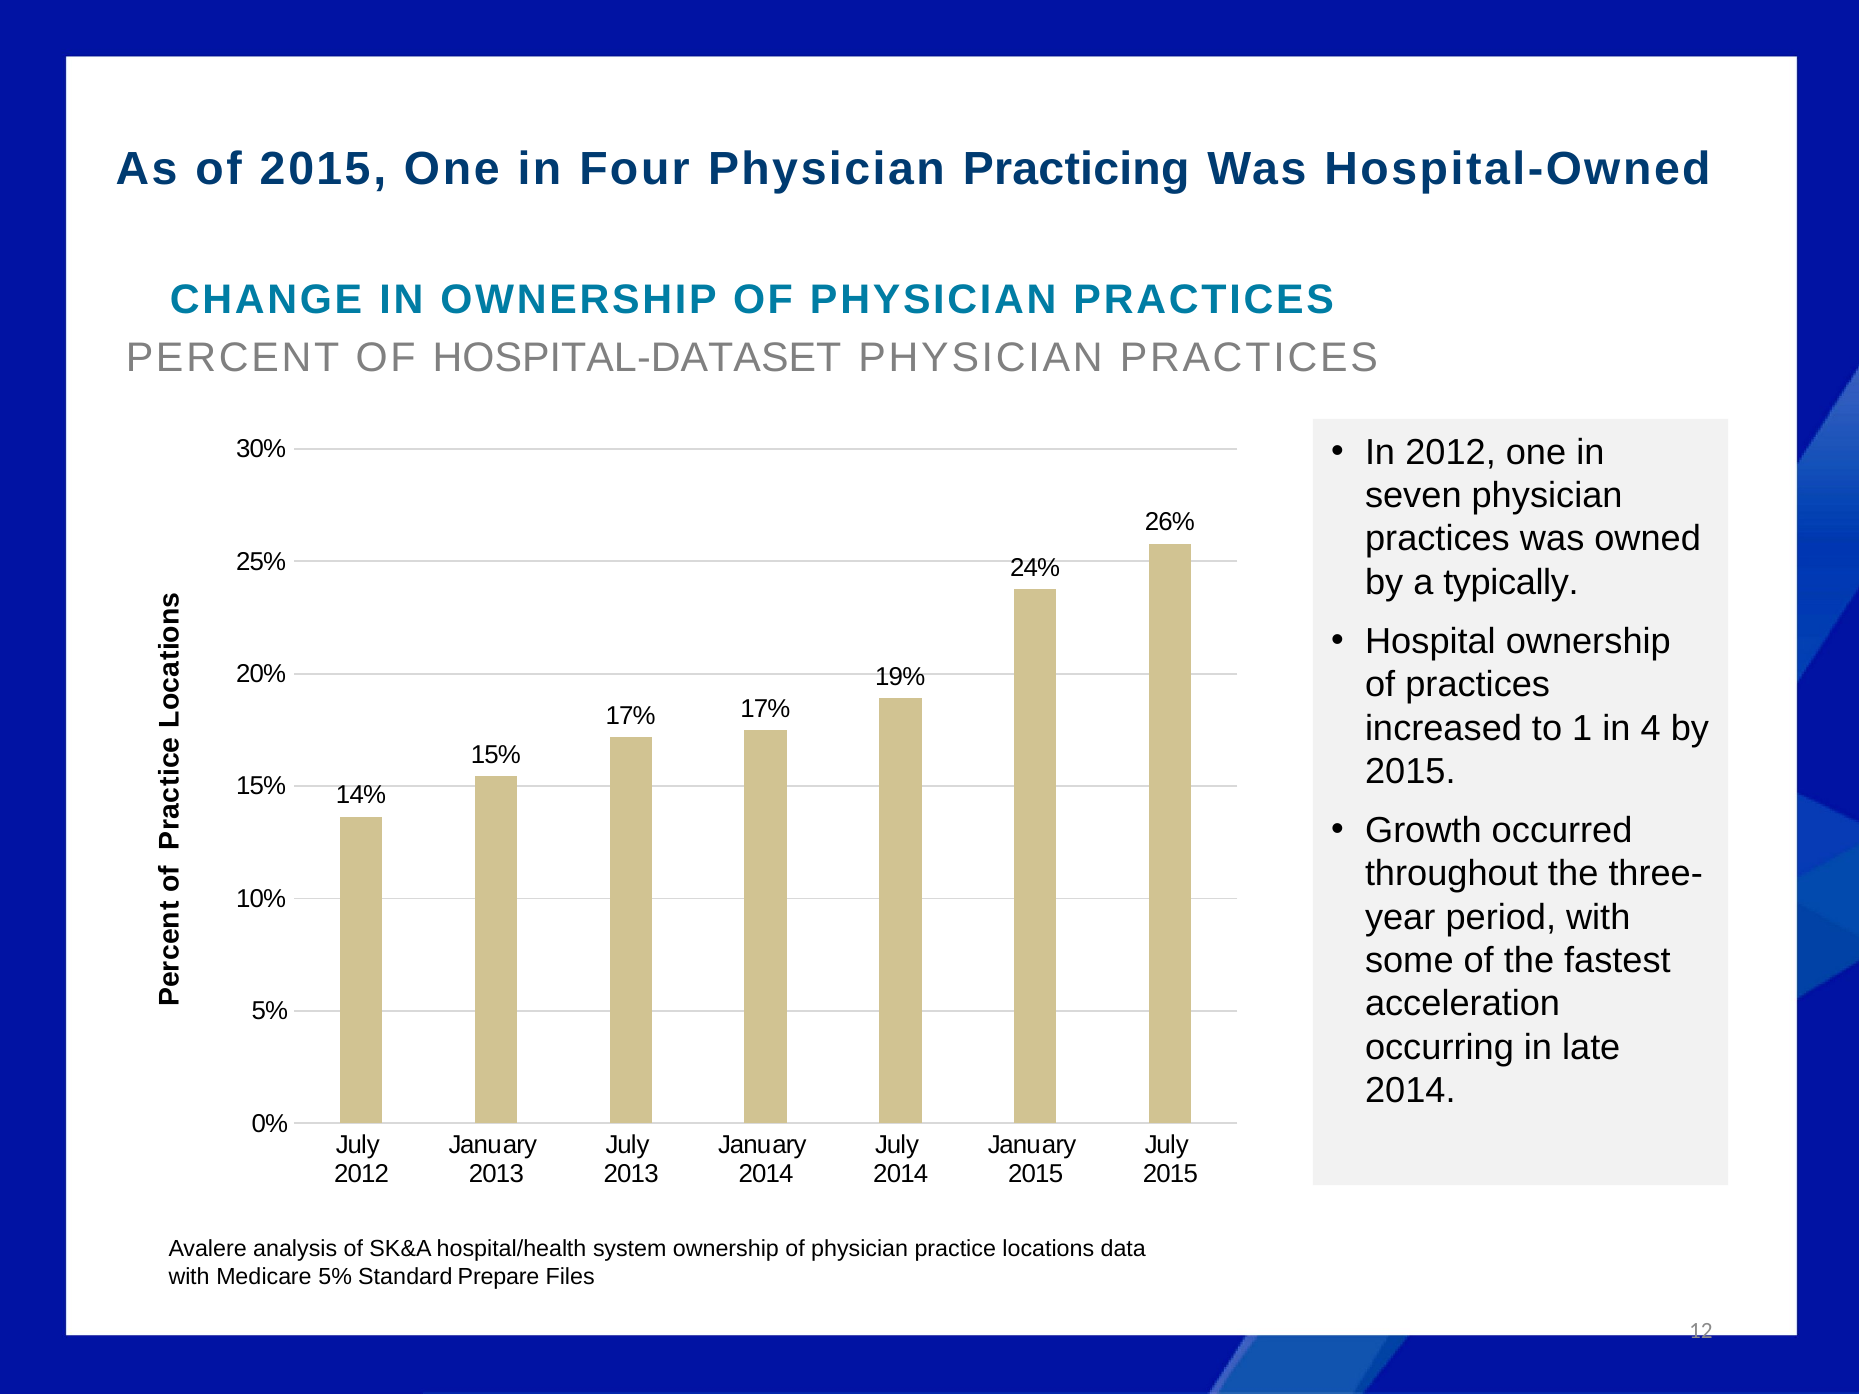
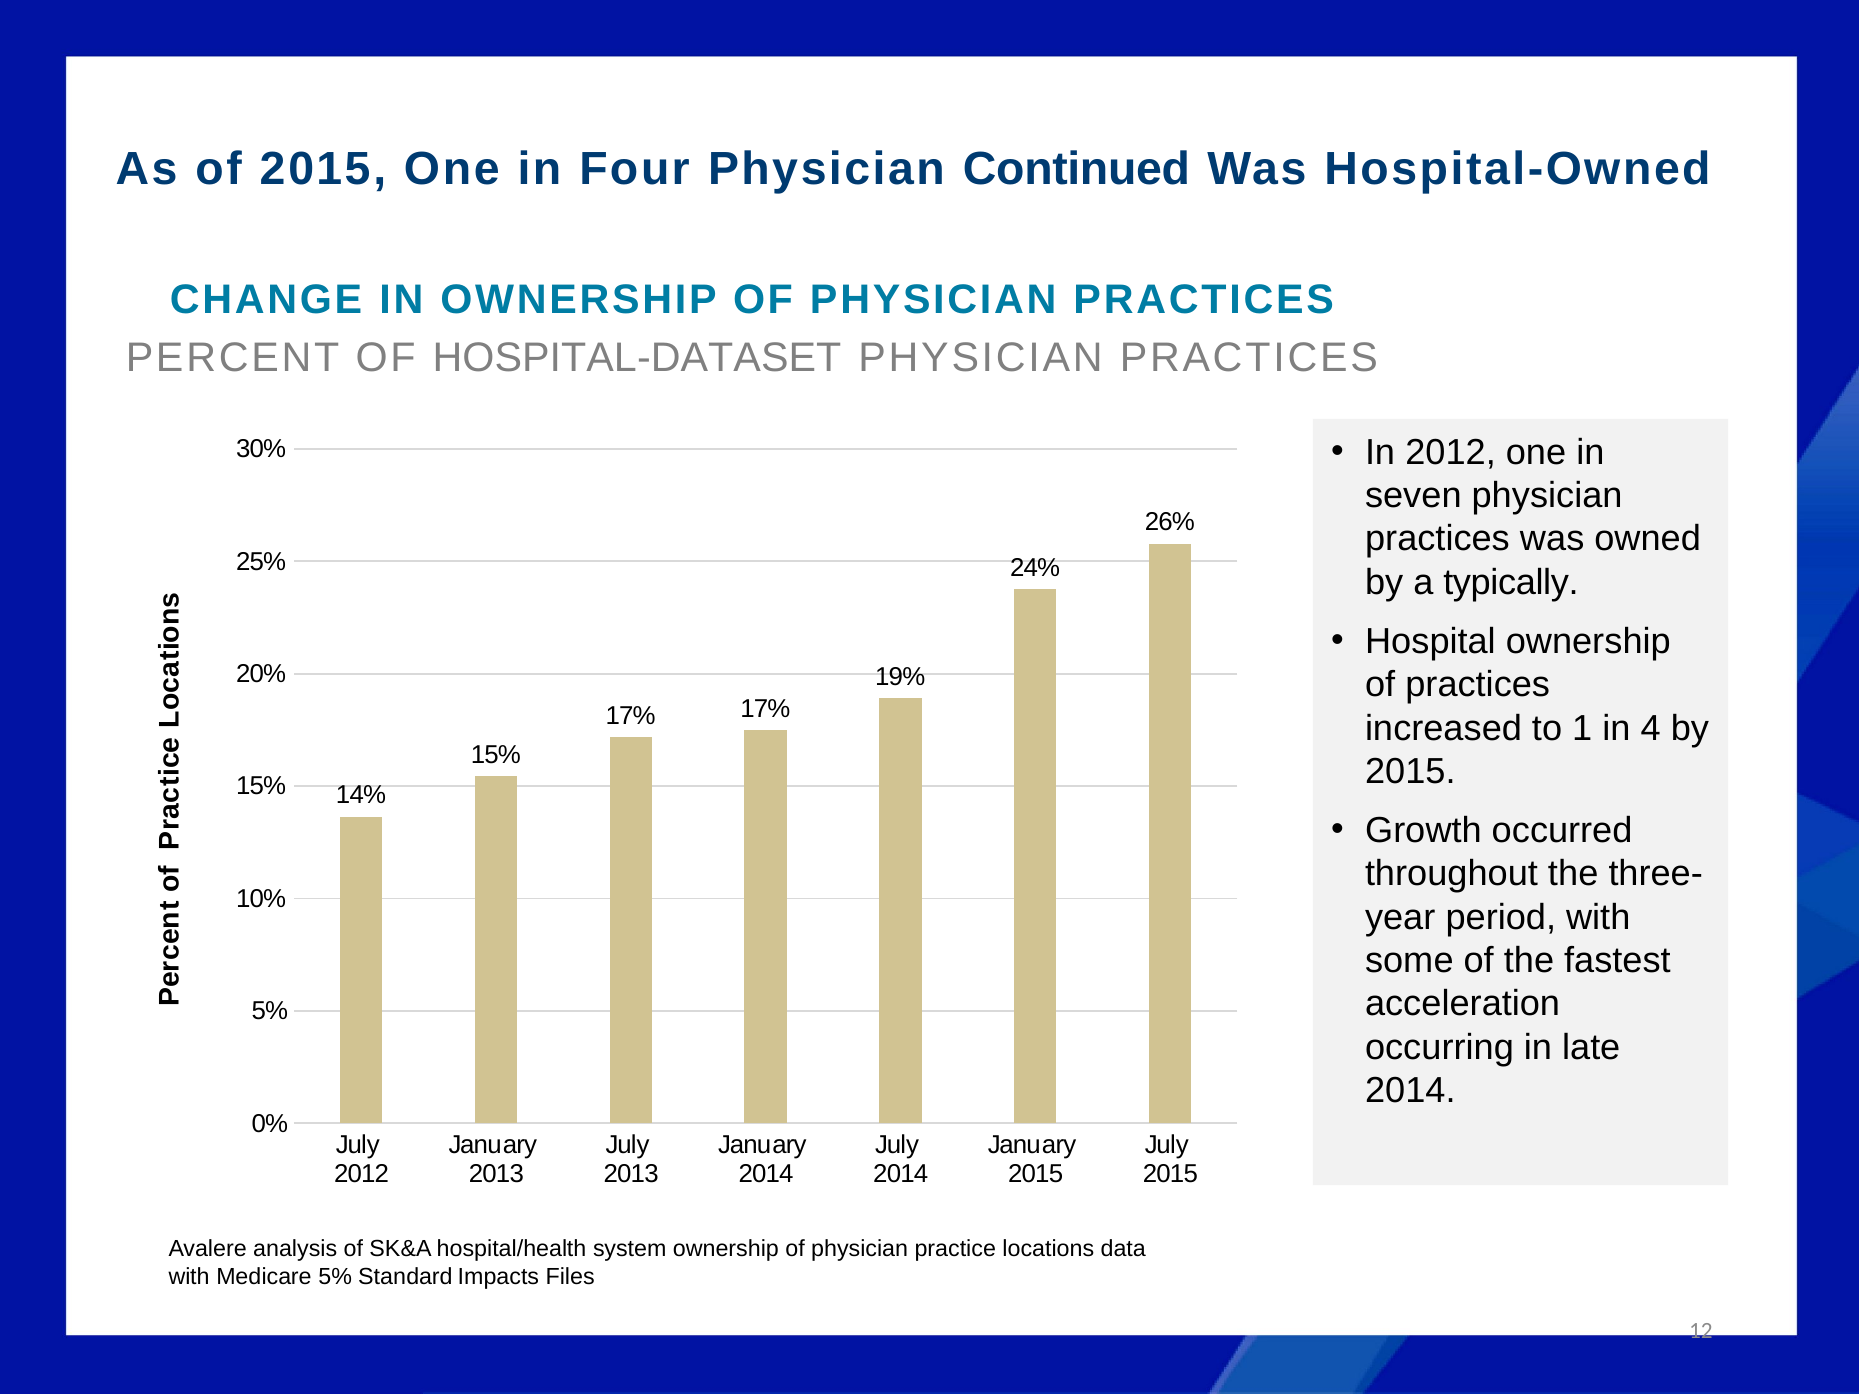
Practicing: Practicing -> Continued (1076, 170)
Prepare: Prepare -> Impacts (498, 1277)
